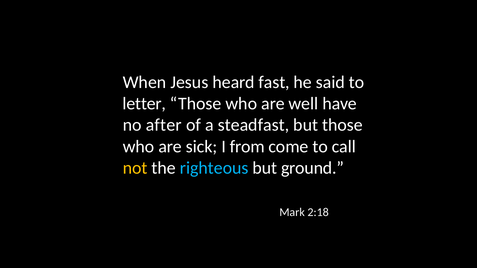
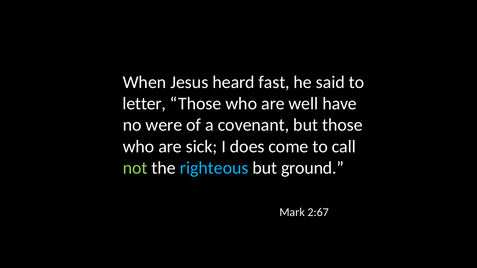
after: after -> were (164, 125)
steadfast: steadfast -> covenant (254, 125)
from: from -> does (247, 147)
not colour: yellow -> light green (135, 168)
2:18: 2:18 -> 2:67 (318, 212)
